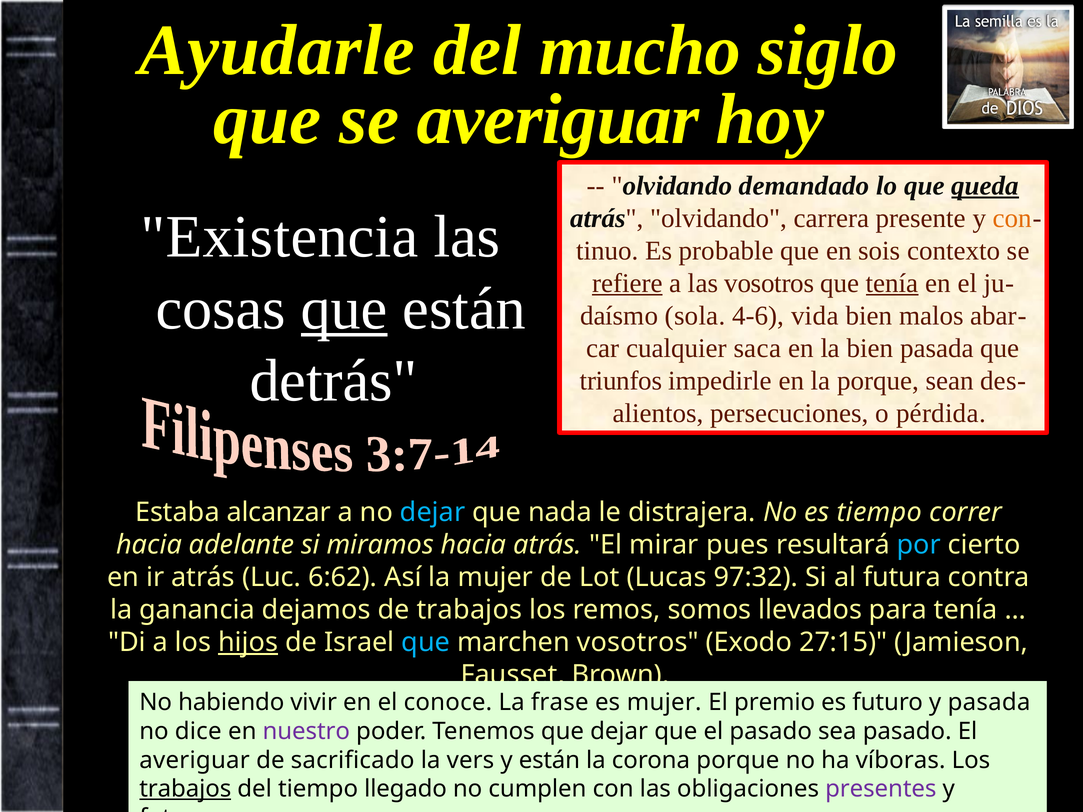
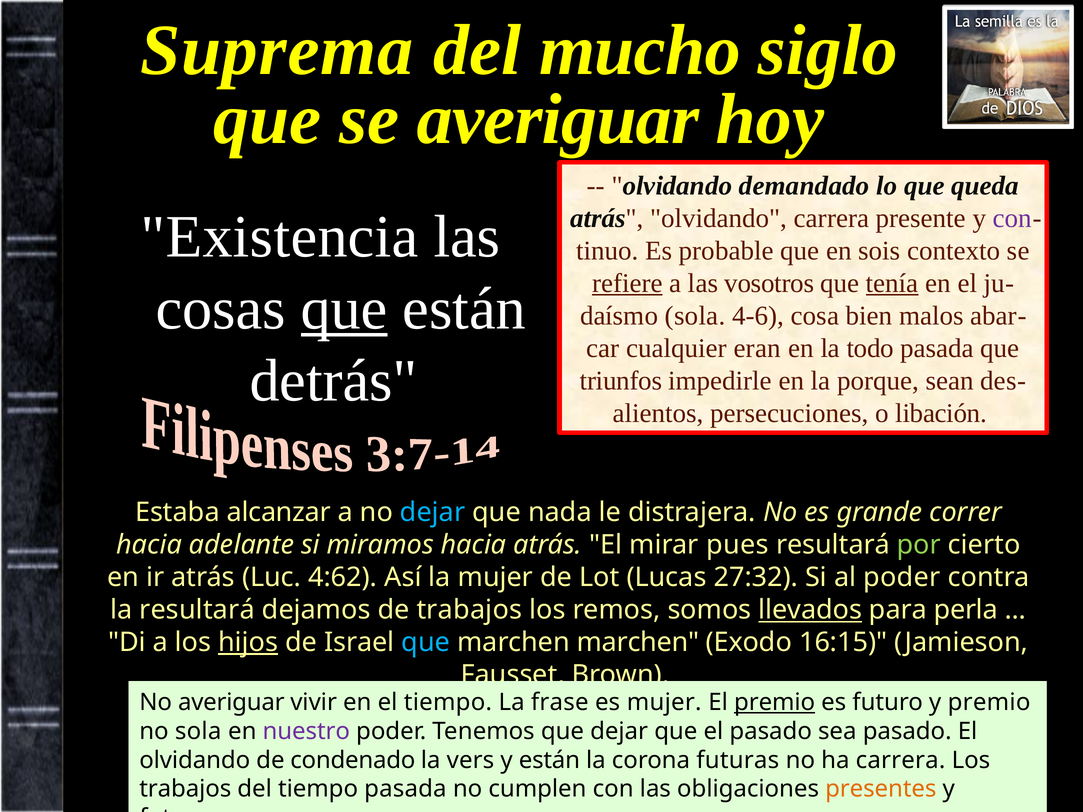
Ayudarle: Ayudarle -> Suprema (277, 50)
queda underline: present -> none (985, 186)
con colour: orange -> purple (1012, 218)
vida: vida -> cosa (815, 316)
saca: saca -> eran (757, 348)
la bien: bien -> todo (870, 348)
pérdida: pérdida -> libación (941, 413)
es tiempo: tiempo -> grande (880, 513)
por colour: light blue -> light green (919, 545)
6:62: 6:62 -> 4:62 (343, 578)
97:32: 97:32 -> 27:32 (756, 578)
al futura: futura -> poder (902, 578)
la ganancia: ganancia -> resultará (197, 610)
llevados underline: none -> present (810, 610)
para tenía: tenía -> perla (966, 610)
marchen vosotros: vosotros -> marchen (638, 643)
27:15: 27:15 -> 16:15 (843, 643)
No habiendo: habiendo -> averiguar (231, 703)
el conoce: conoce -> tiempo (448, 703)
premio underline: none -> present (775, 703)
y pasada: pasada -> premio (989, 703)
no dice: dice -> sola (198, 732)
averiguar: averiguar -> olvidando (195, 760)
sacrificado: sacrificado -> condenado (353, 760)
corona porque: porque -> futuras (738, 760)
ha víboras: víboras -> carrera (901, 760)
trabajos underline: present -> none (185, 789)
tiempo llegado: llegado -> pasada (405, 789)
presentes colour: purple -> orange (881, 789)
